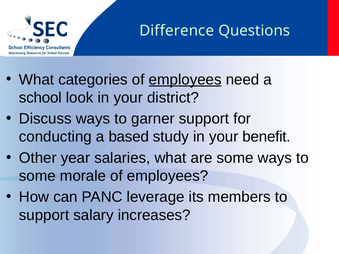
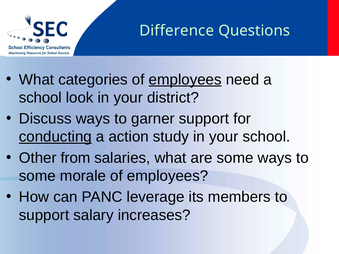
conducting underline: none -> present (55, 137)
based: based -> action (129, 137)
your benefit: benefit -> school (266, 137)
year: year -> from (76, 158)
